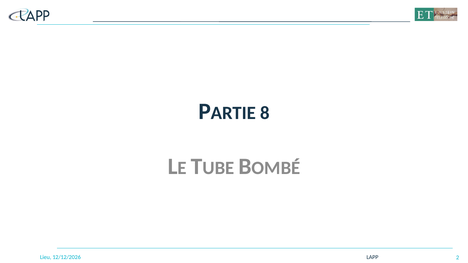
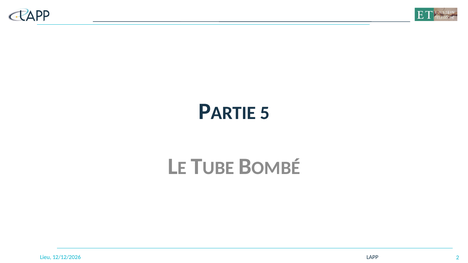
8: 8 -> 5 (265, 113)
